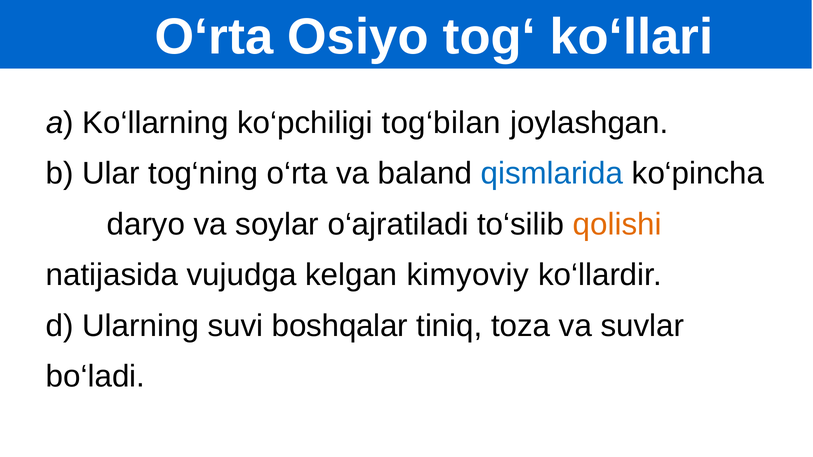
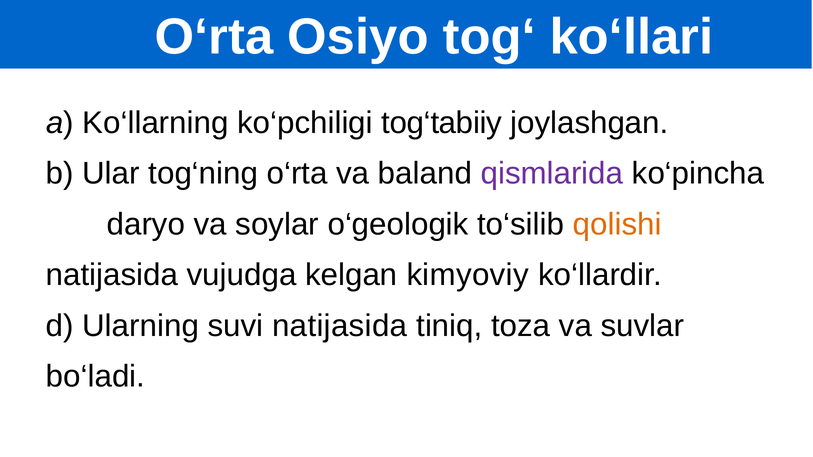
tog‘bilan: tog‘bilan -> tog‘tabiiy (442, 123)
qismlarida colour: blue -> purple (552, 174)
o‘ajratiladi: o‘ajratiladi -> o‘geologik (398, 224)
suvi boshqalar: boshqalar -> natijasida (340, 326)
